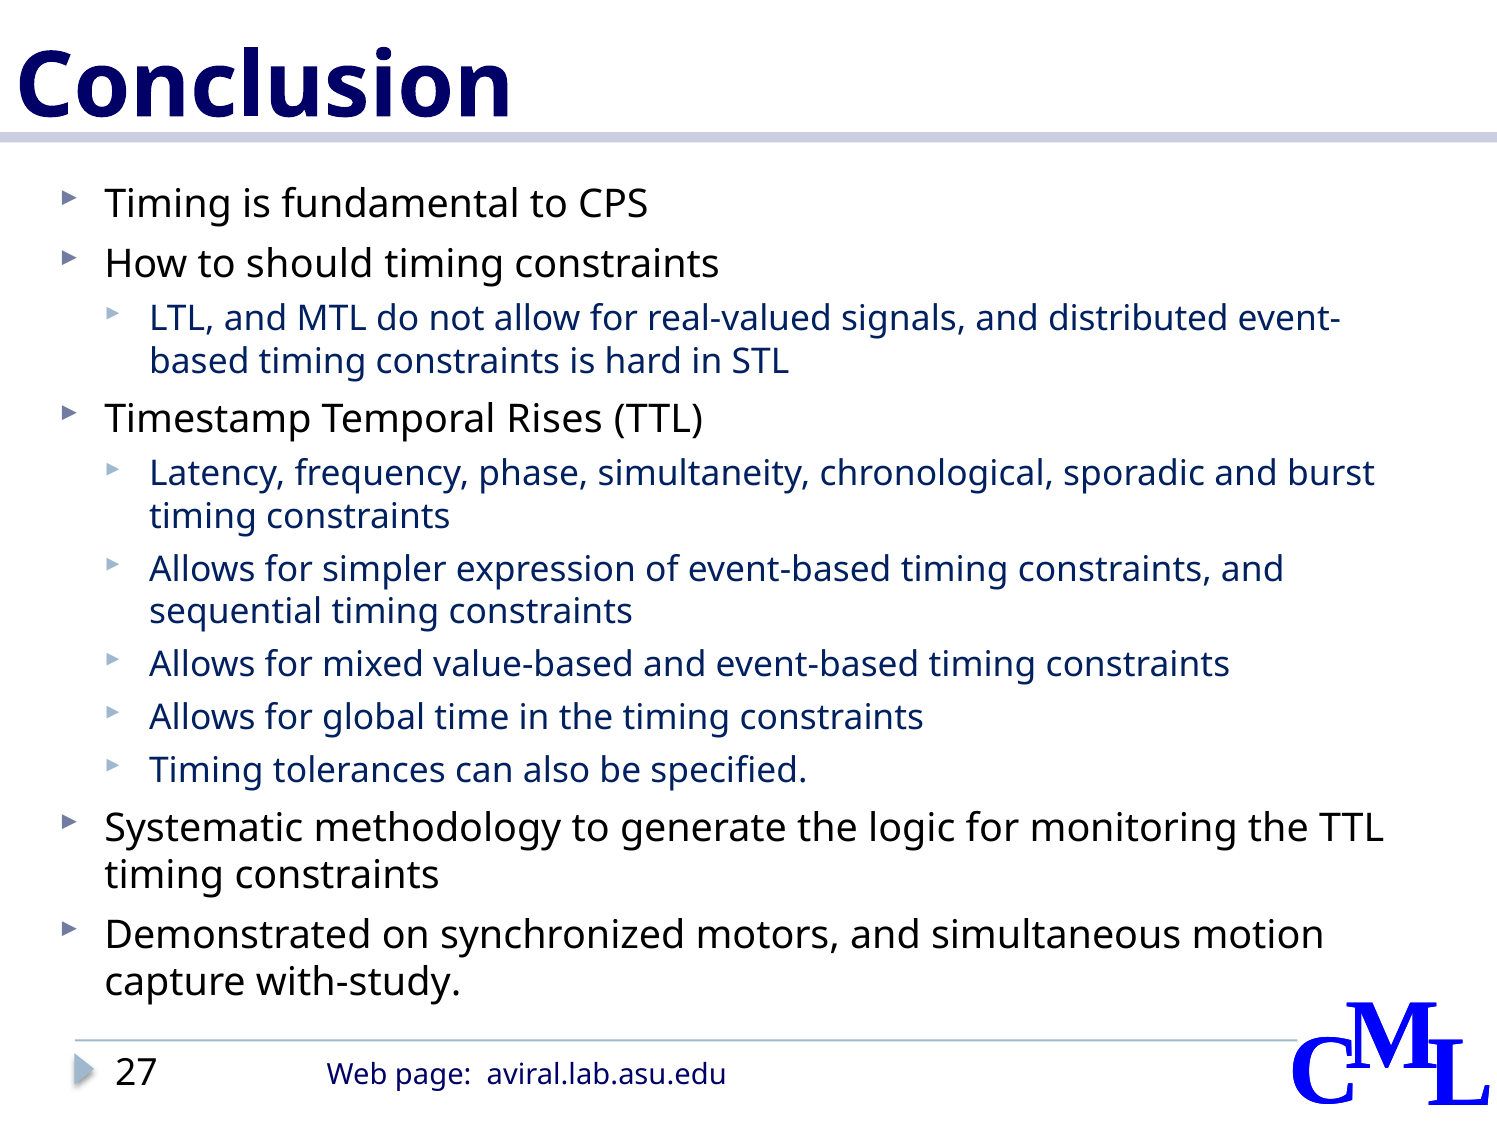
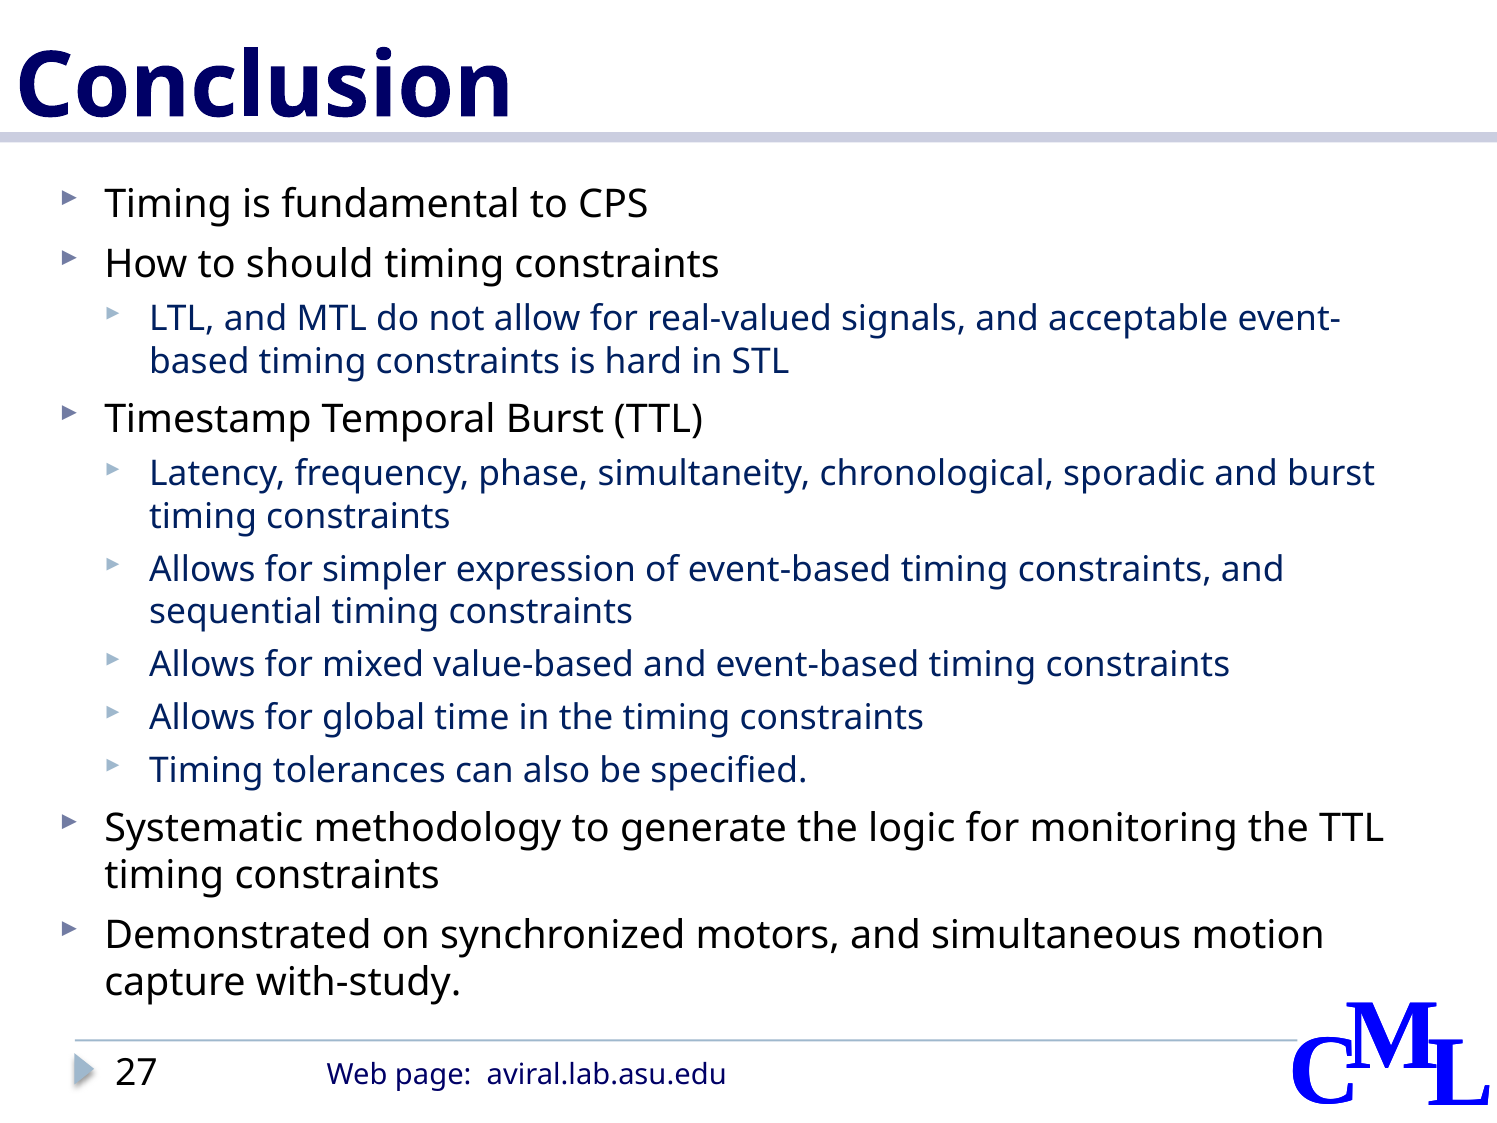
distributed: distributed -> acceptable (1138, 319)
Temporal Rises: Rises -> Burst (555, 419)
